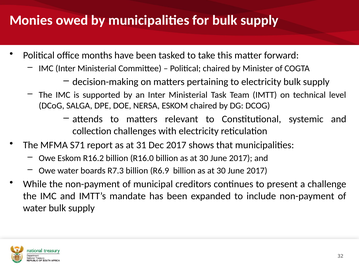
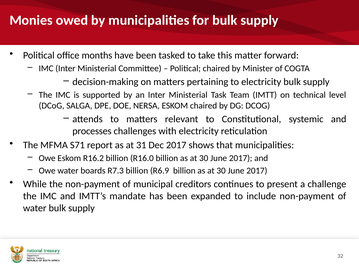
collection: collection -> processes (92, 131)
